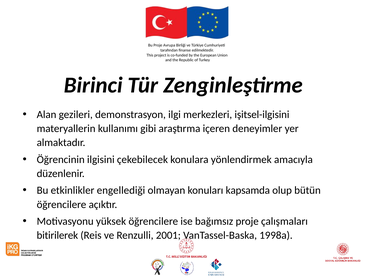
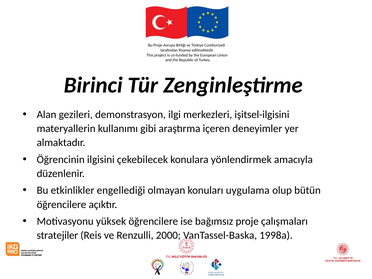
kapsamda: kapsamda -> uygulama (248, 190)
bitirilerek: bitirilerek -> stratejiler (57, 235)
2001: 2001 -> 2000 (168, 235)
